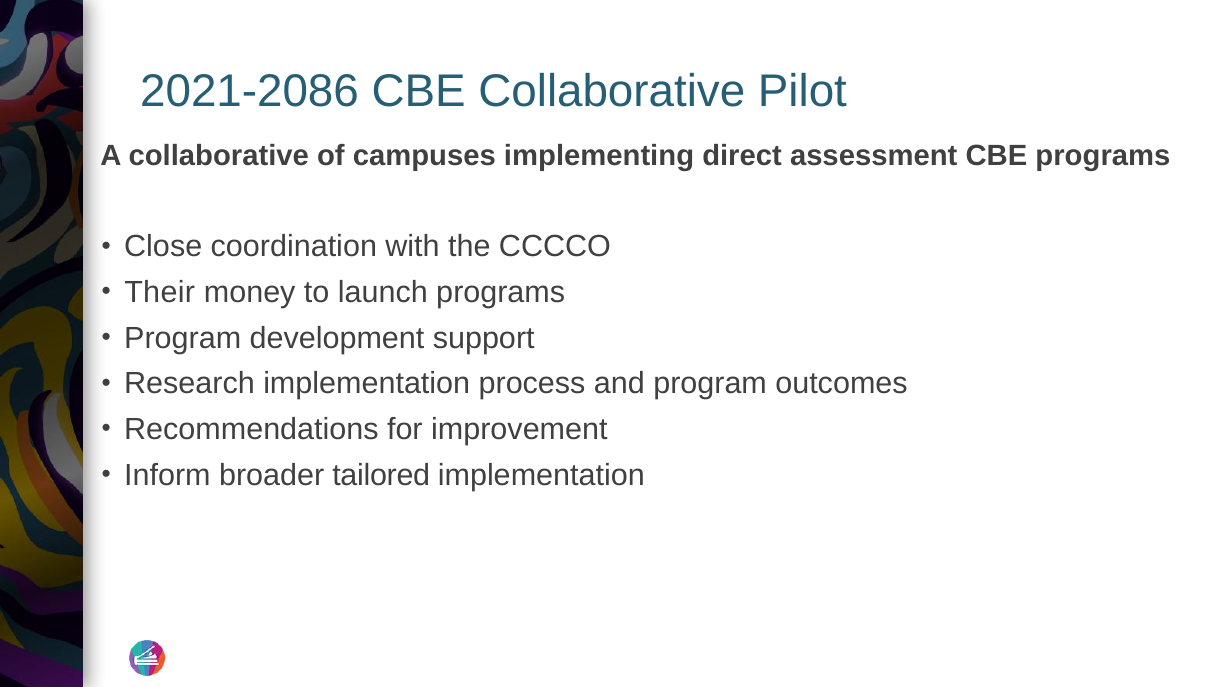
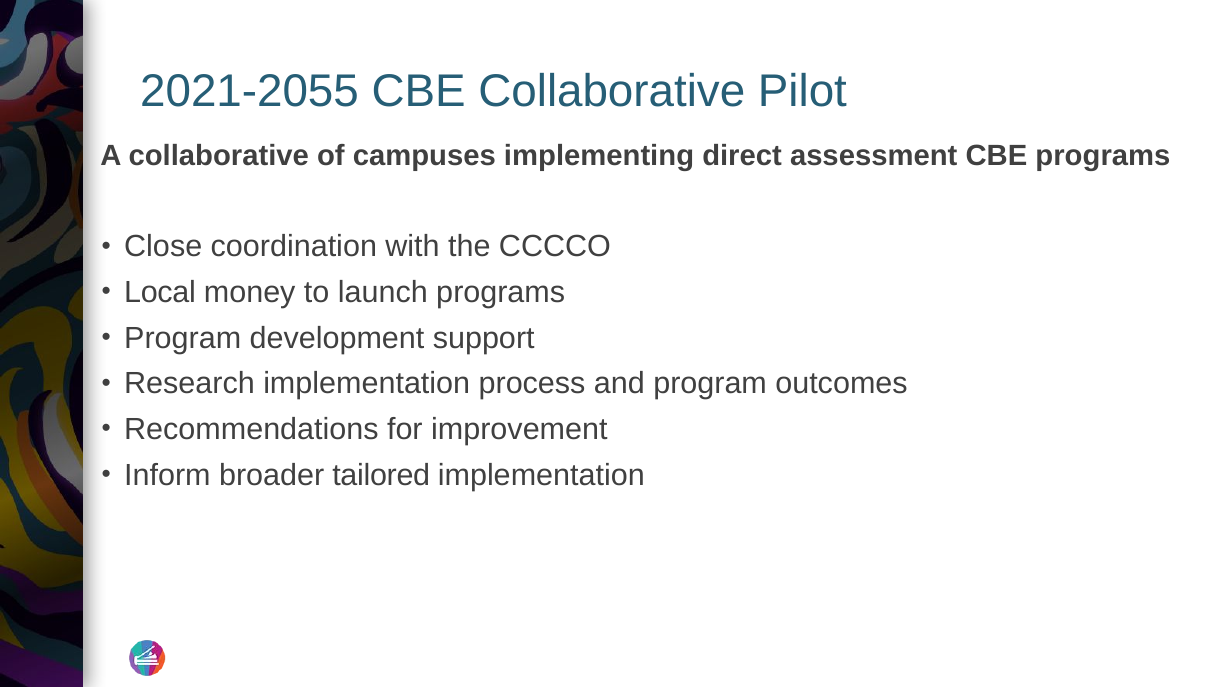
2021-2086: 2021-2086 -> 2021-2055 (250, 91)
Their: Their -> Local (160, 292)
